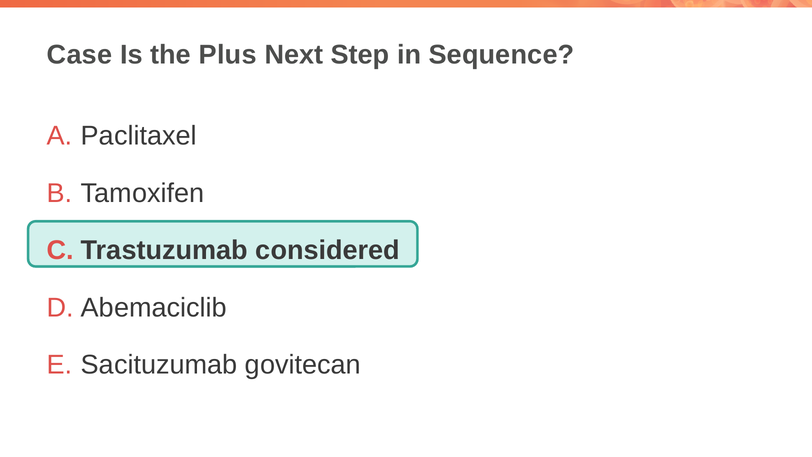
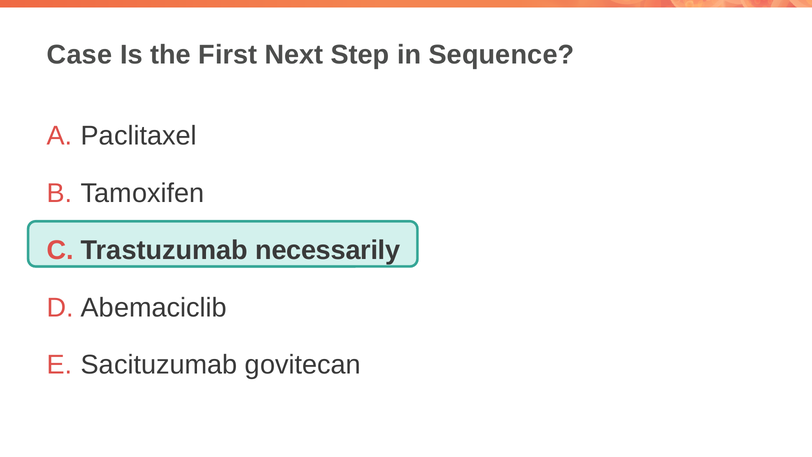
Plus: Plus -> First (228, 55)
considered: considered -> necessarily (328, 250)
